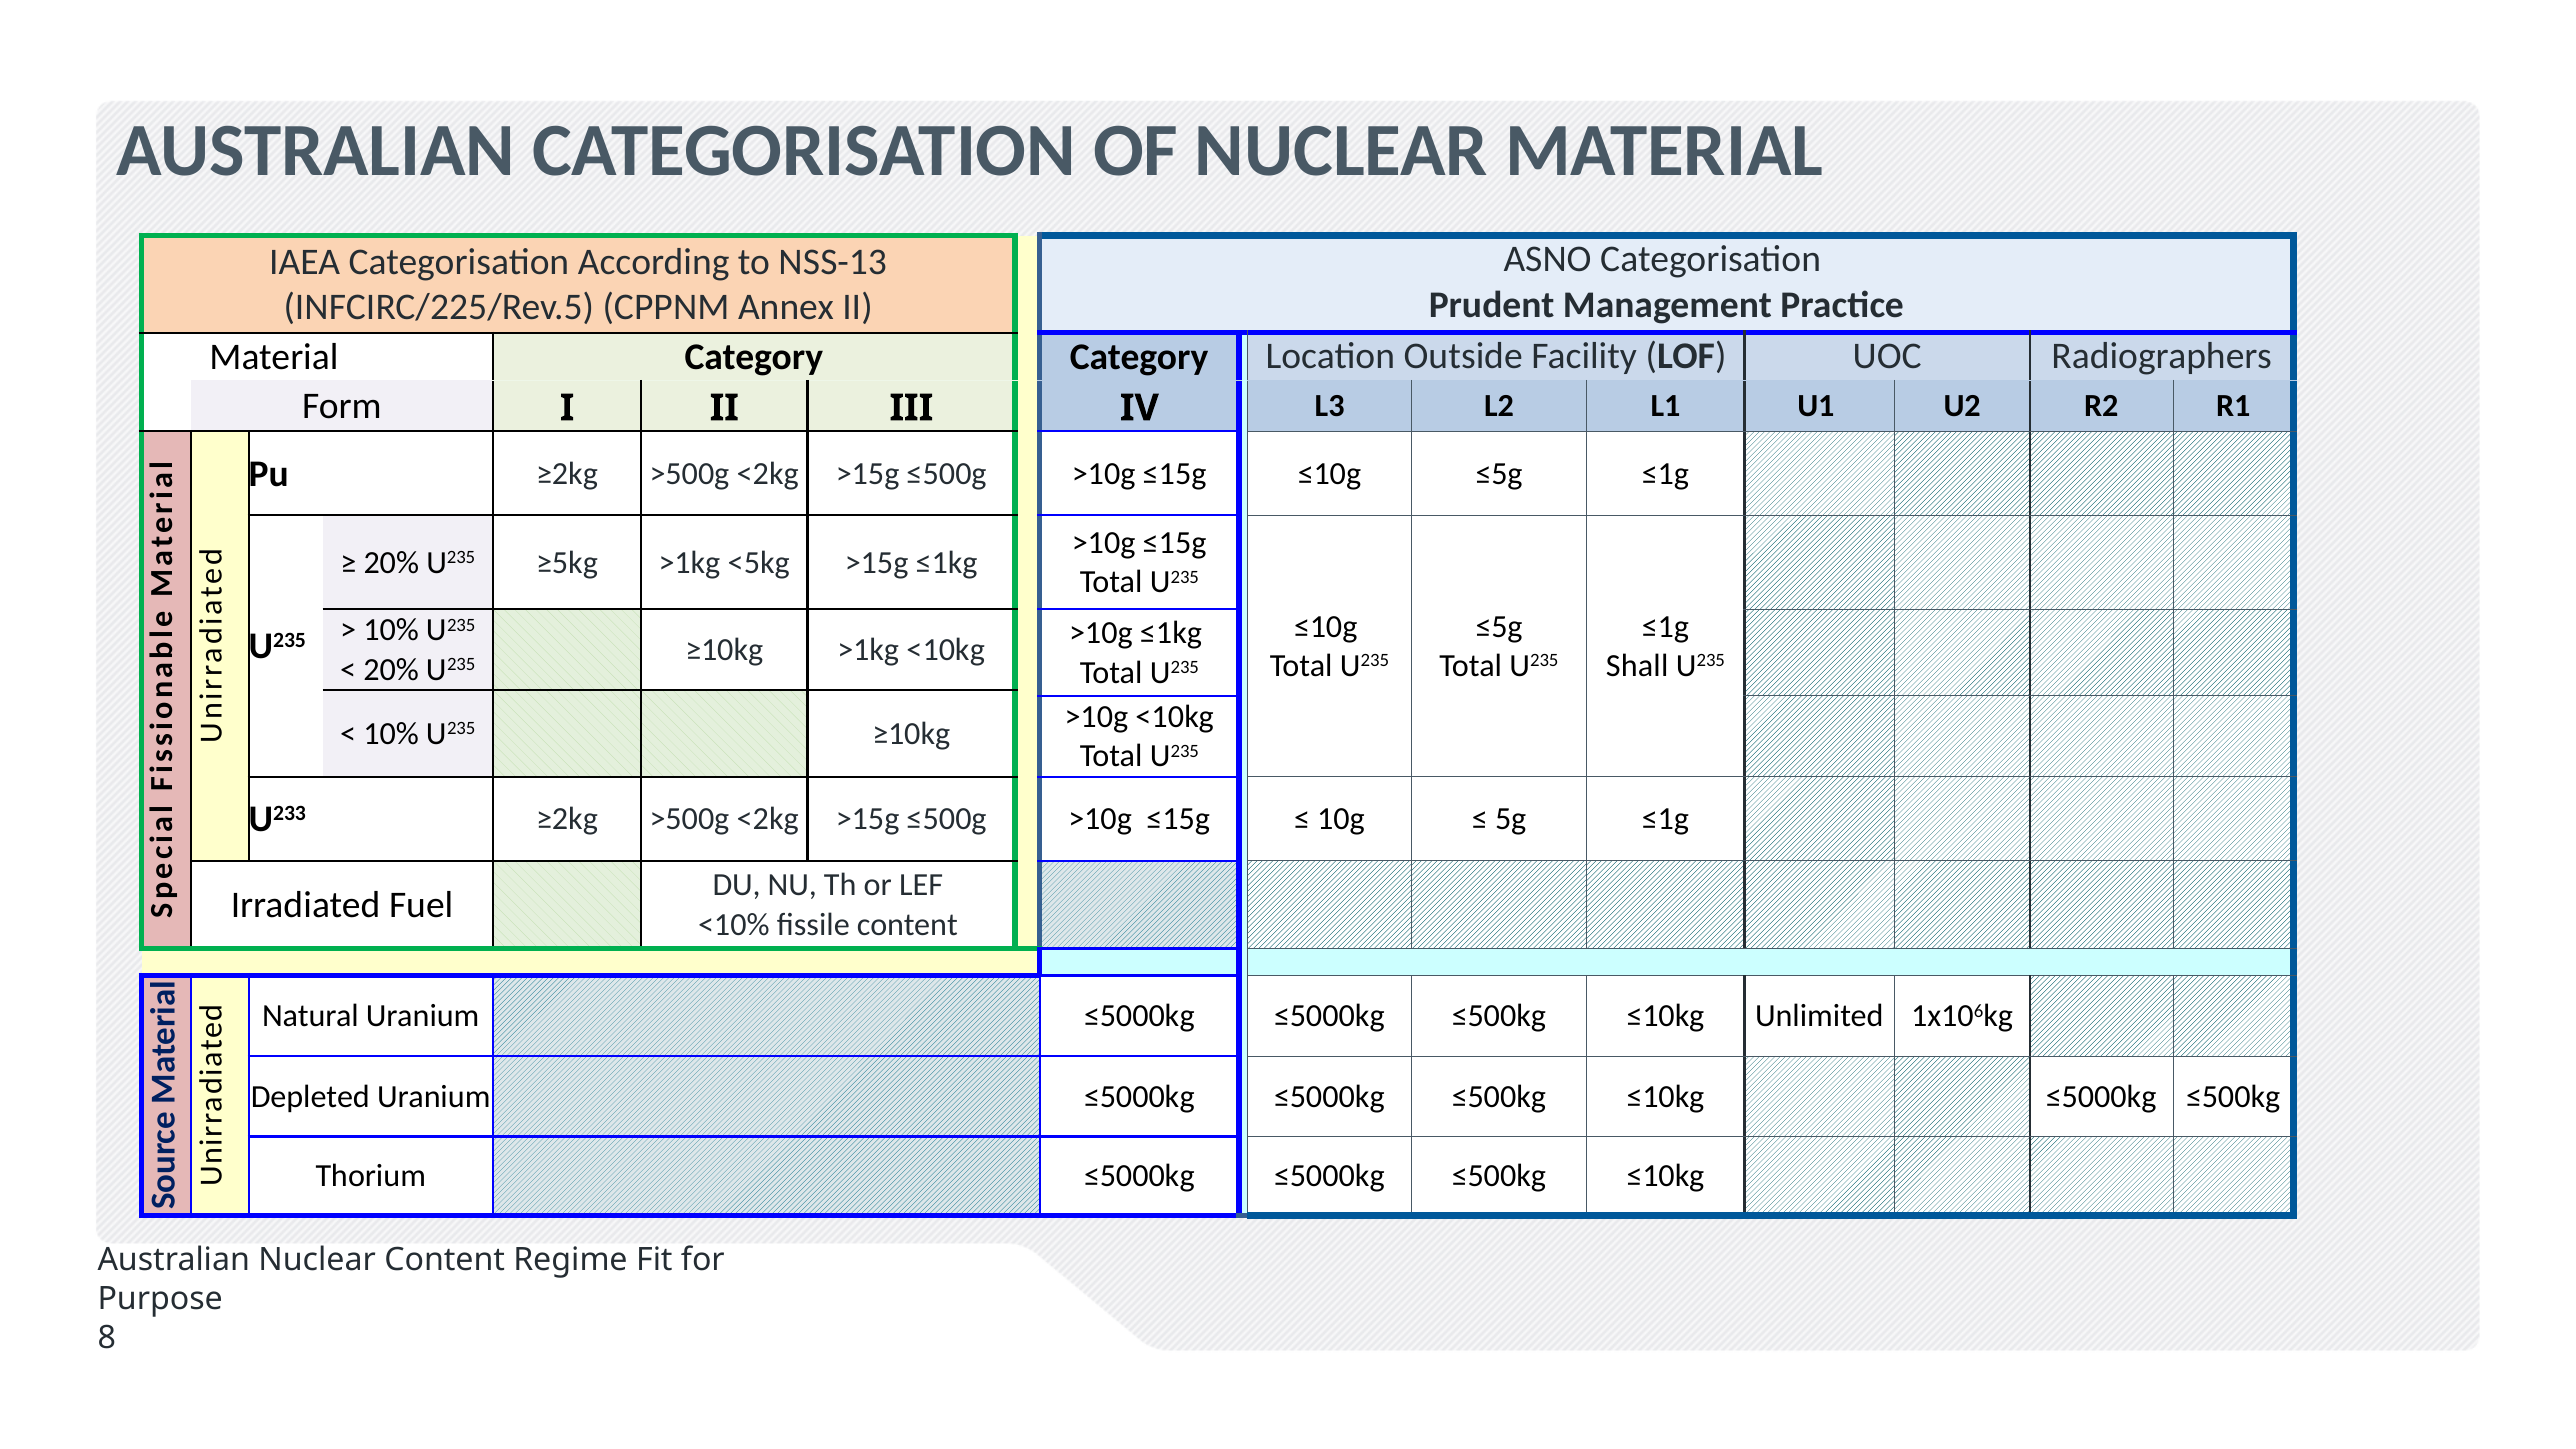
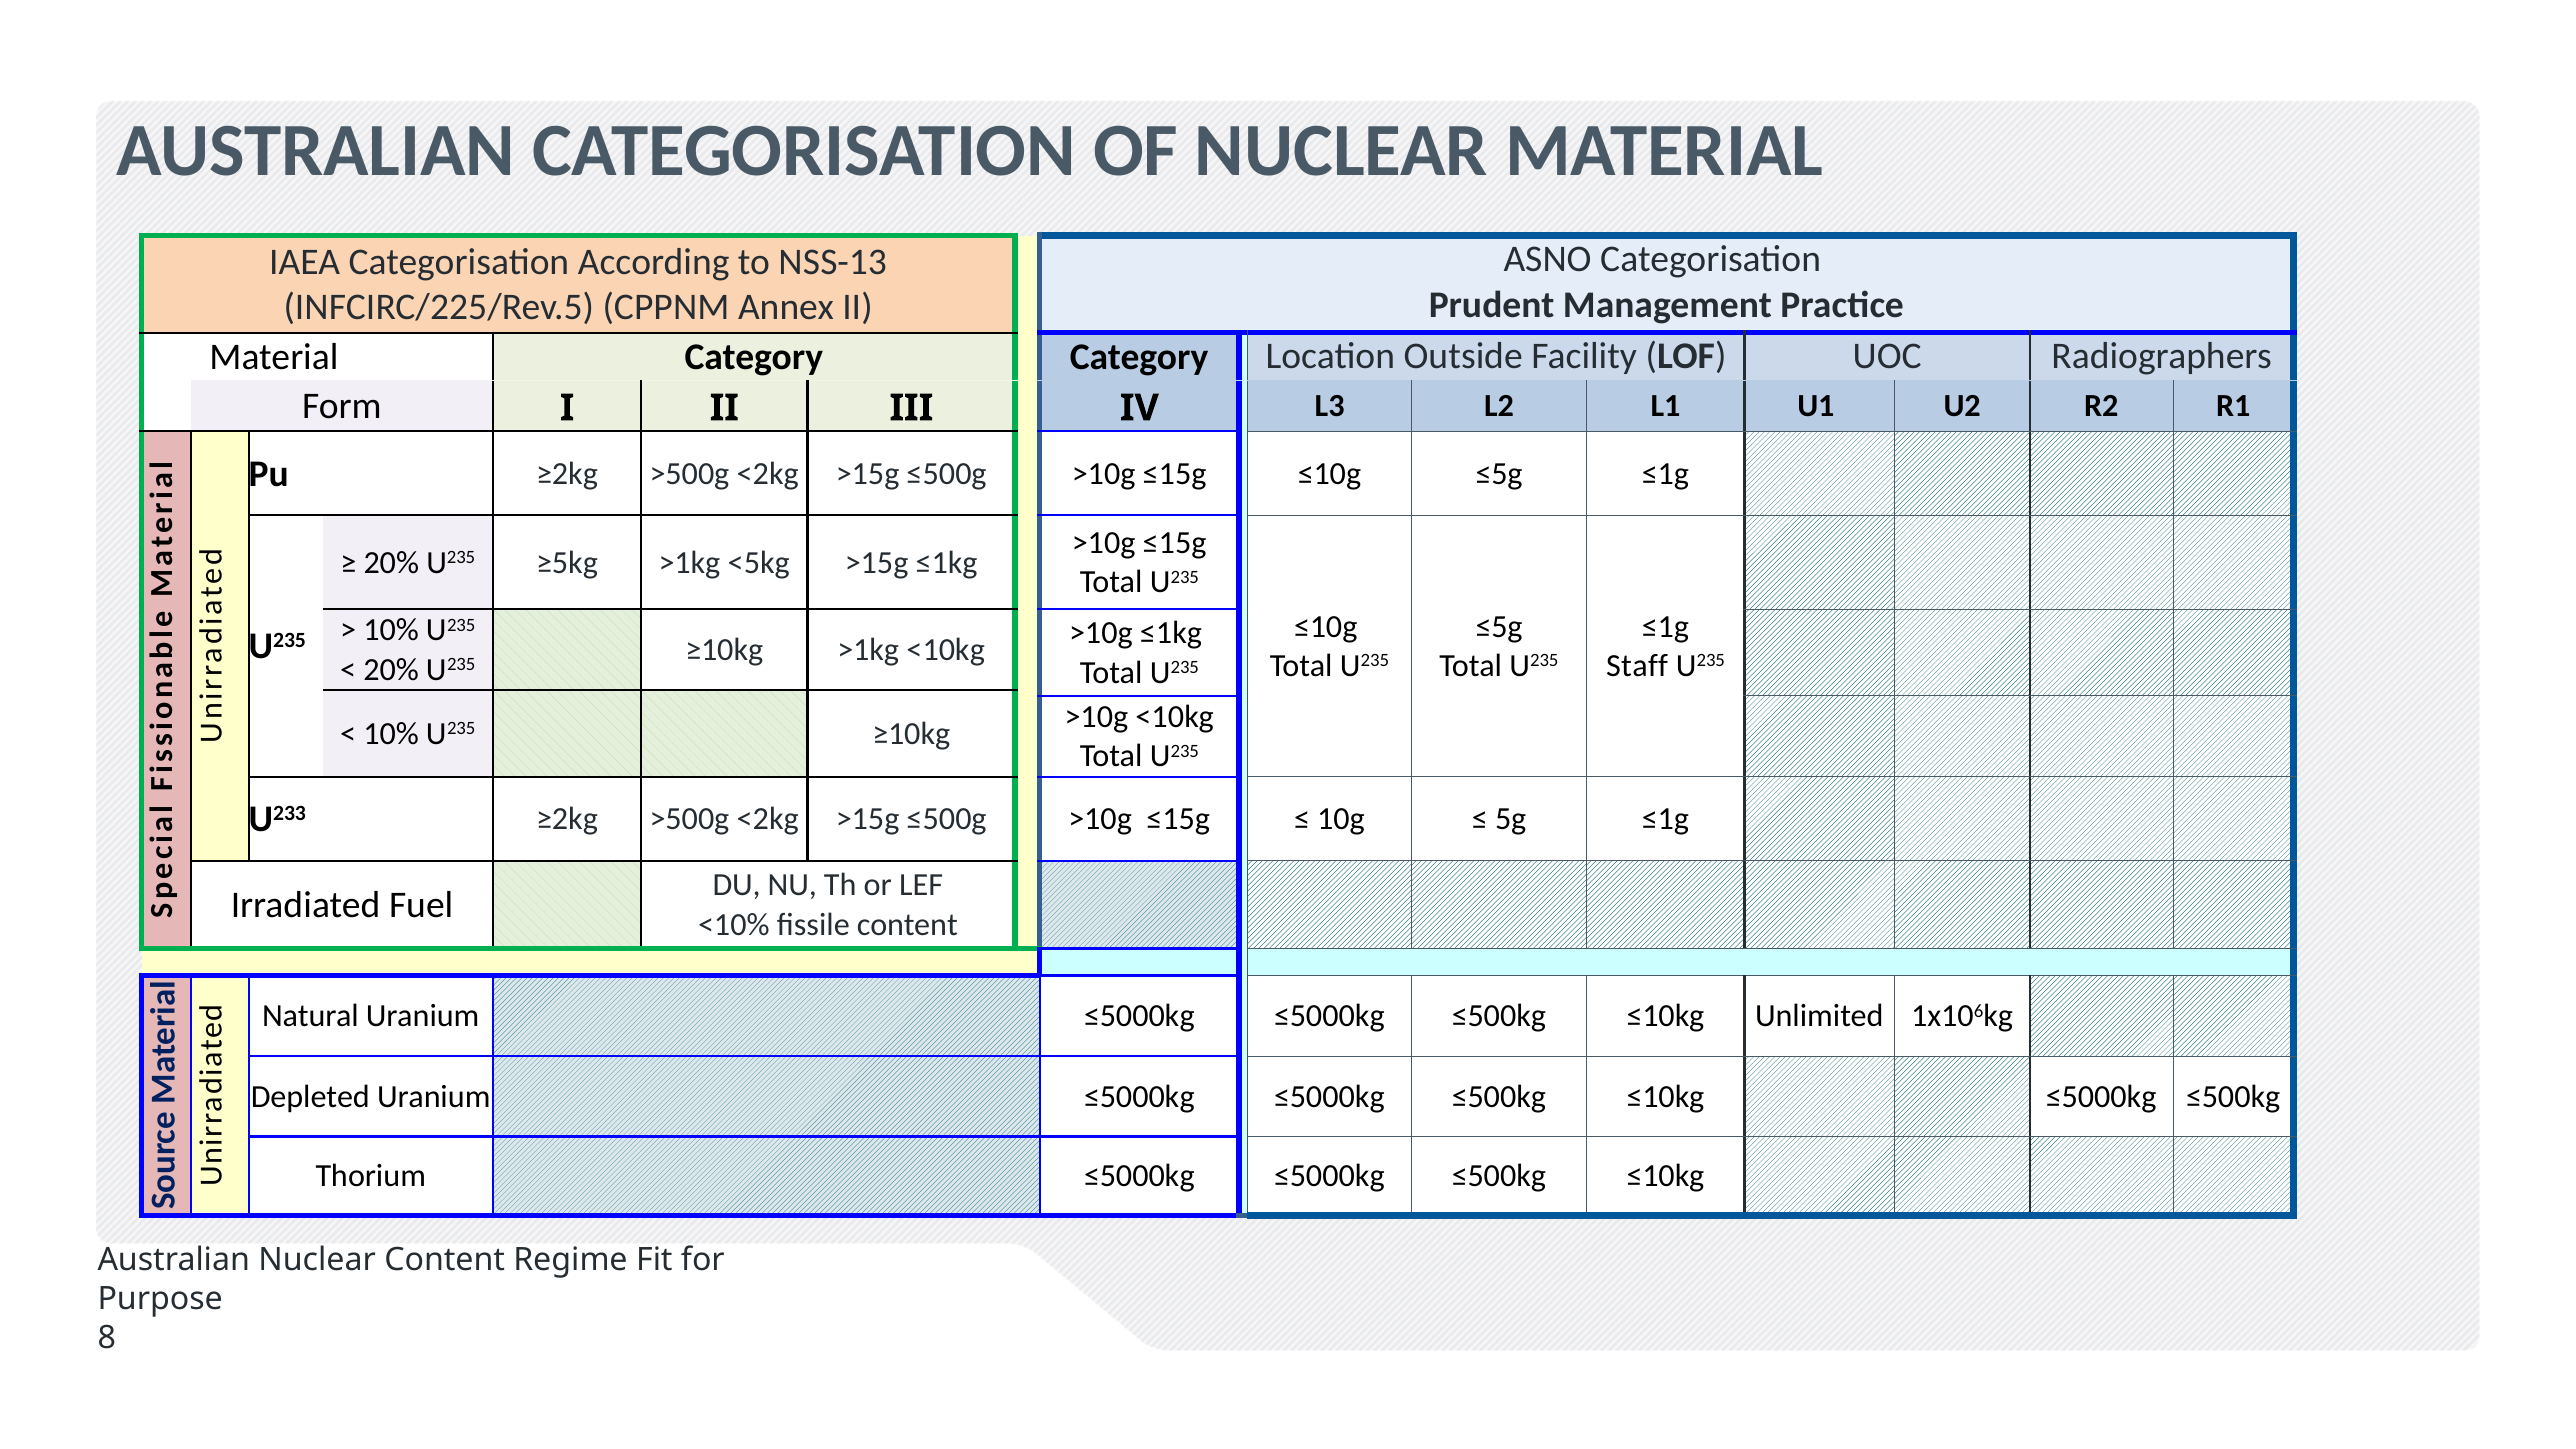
Shall: Shall -> Staff (1637, 666)
